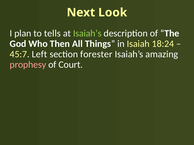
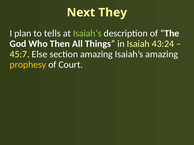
Look: Look -> They (113, 13)
18:24: 18:24 -> 43:24 (163, 44)
Left: Left -> Else (40, 54)
section forester: forester -> amazing (96, 54)
prophesy colour: pink -> yellow (28, 65)
